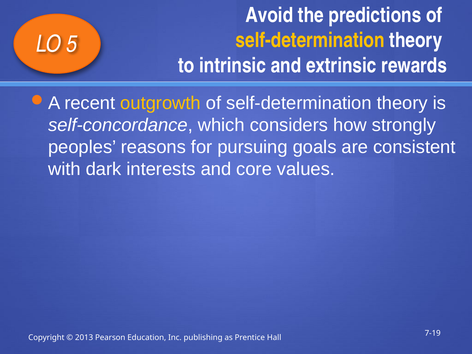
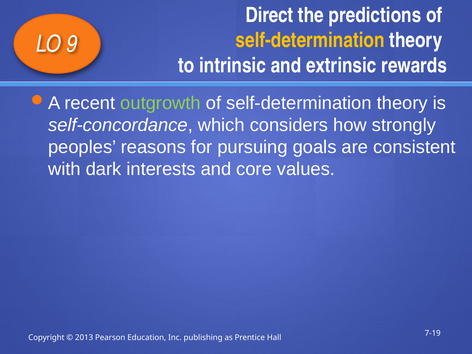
Avoid: Avoid -> Direct (269, 15)
5: 5 -> 9 (72, 44)
outgrowth colour: yellow -> light green (161, 103)
